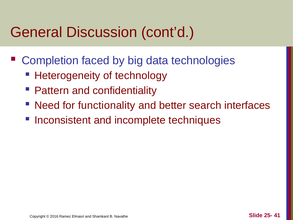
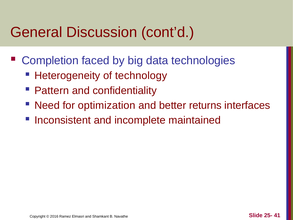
functionality: functionality -> optimization (107, 105)
search: search -> returns (205, 105)
techniques: techniques -> maintained (195, 120)
